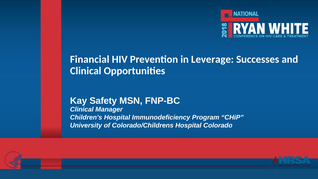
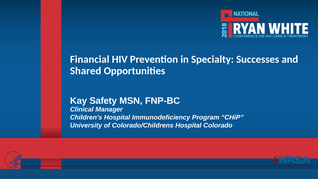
Leverage: Leverage -> Specialty (212, 59)
Clinical: Clinical -> Shared (86, 71)
